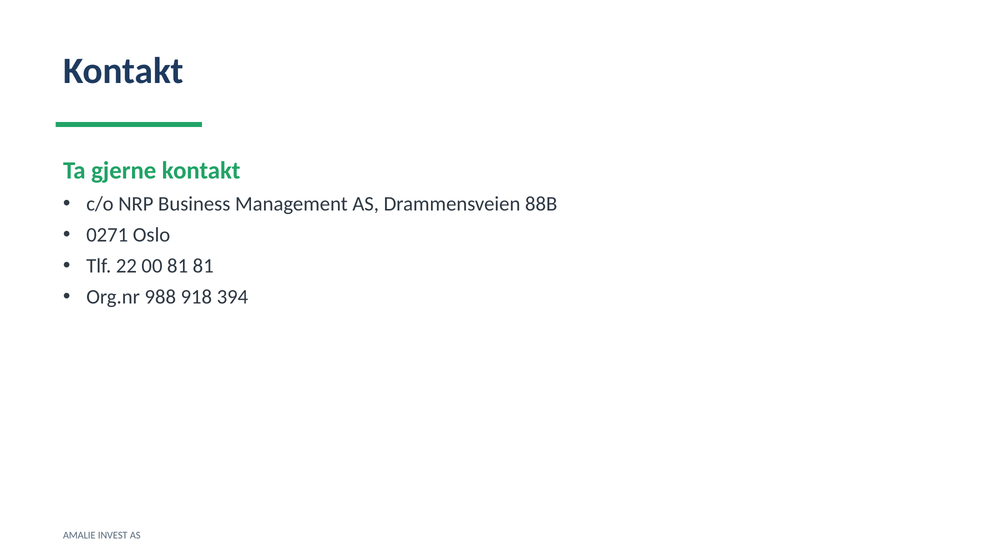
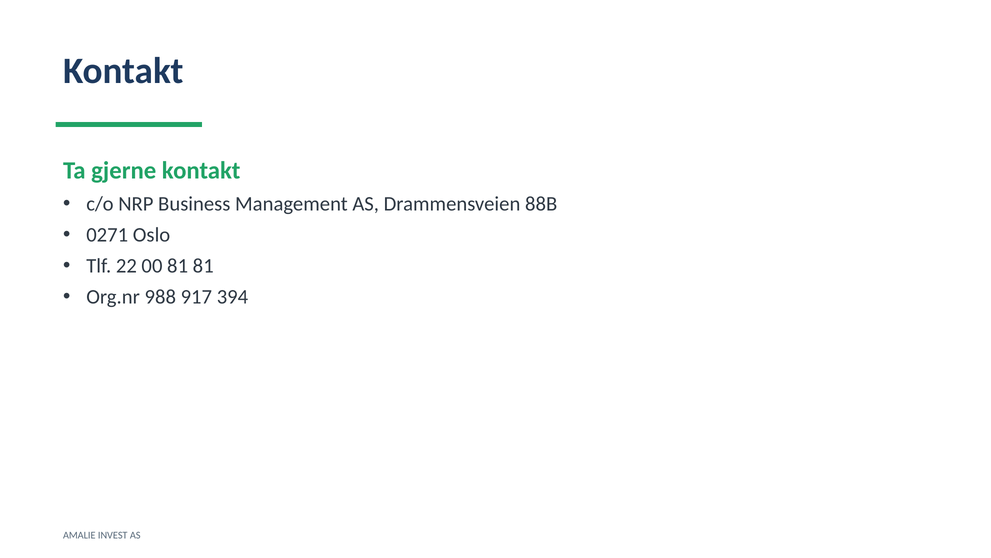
918: 918 -> 917 (196, 297)
